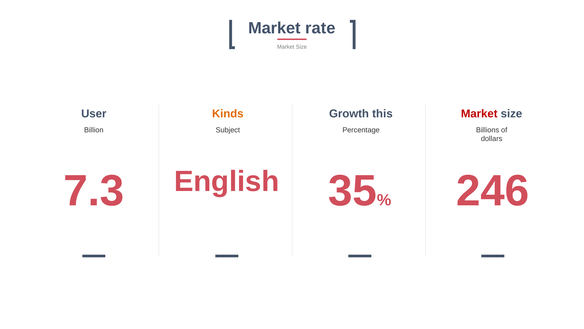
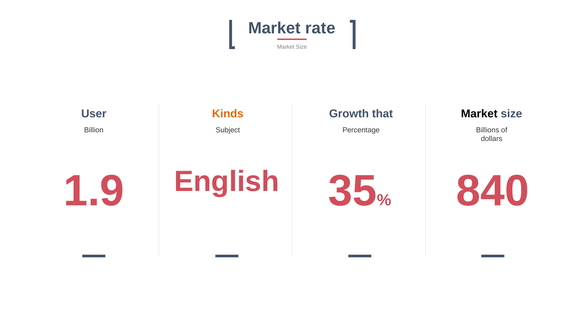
this: this -> that (382, 114)
Market colour: red -> black (479, 114)
7.3: 7.3 -> 1.9 (94, 191)
246: 246 -> 840 (493, 191)
